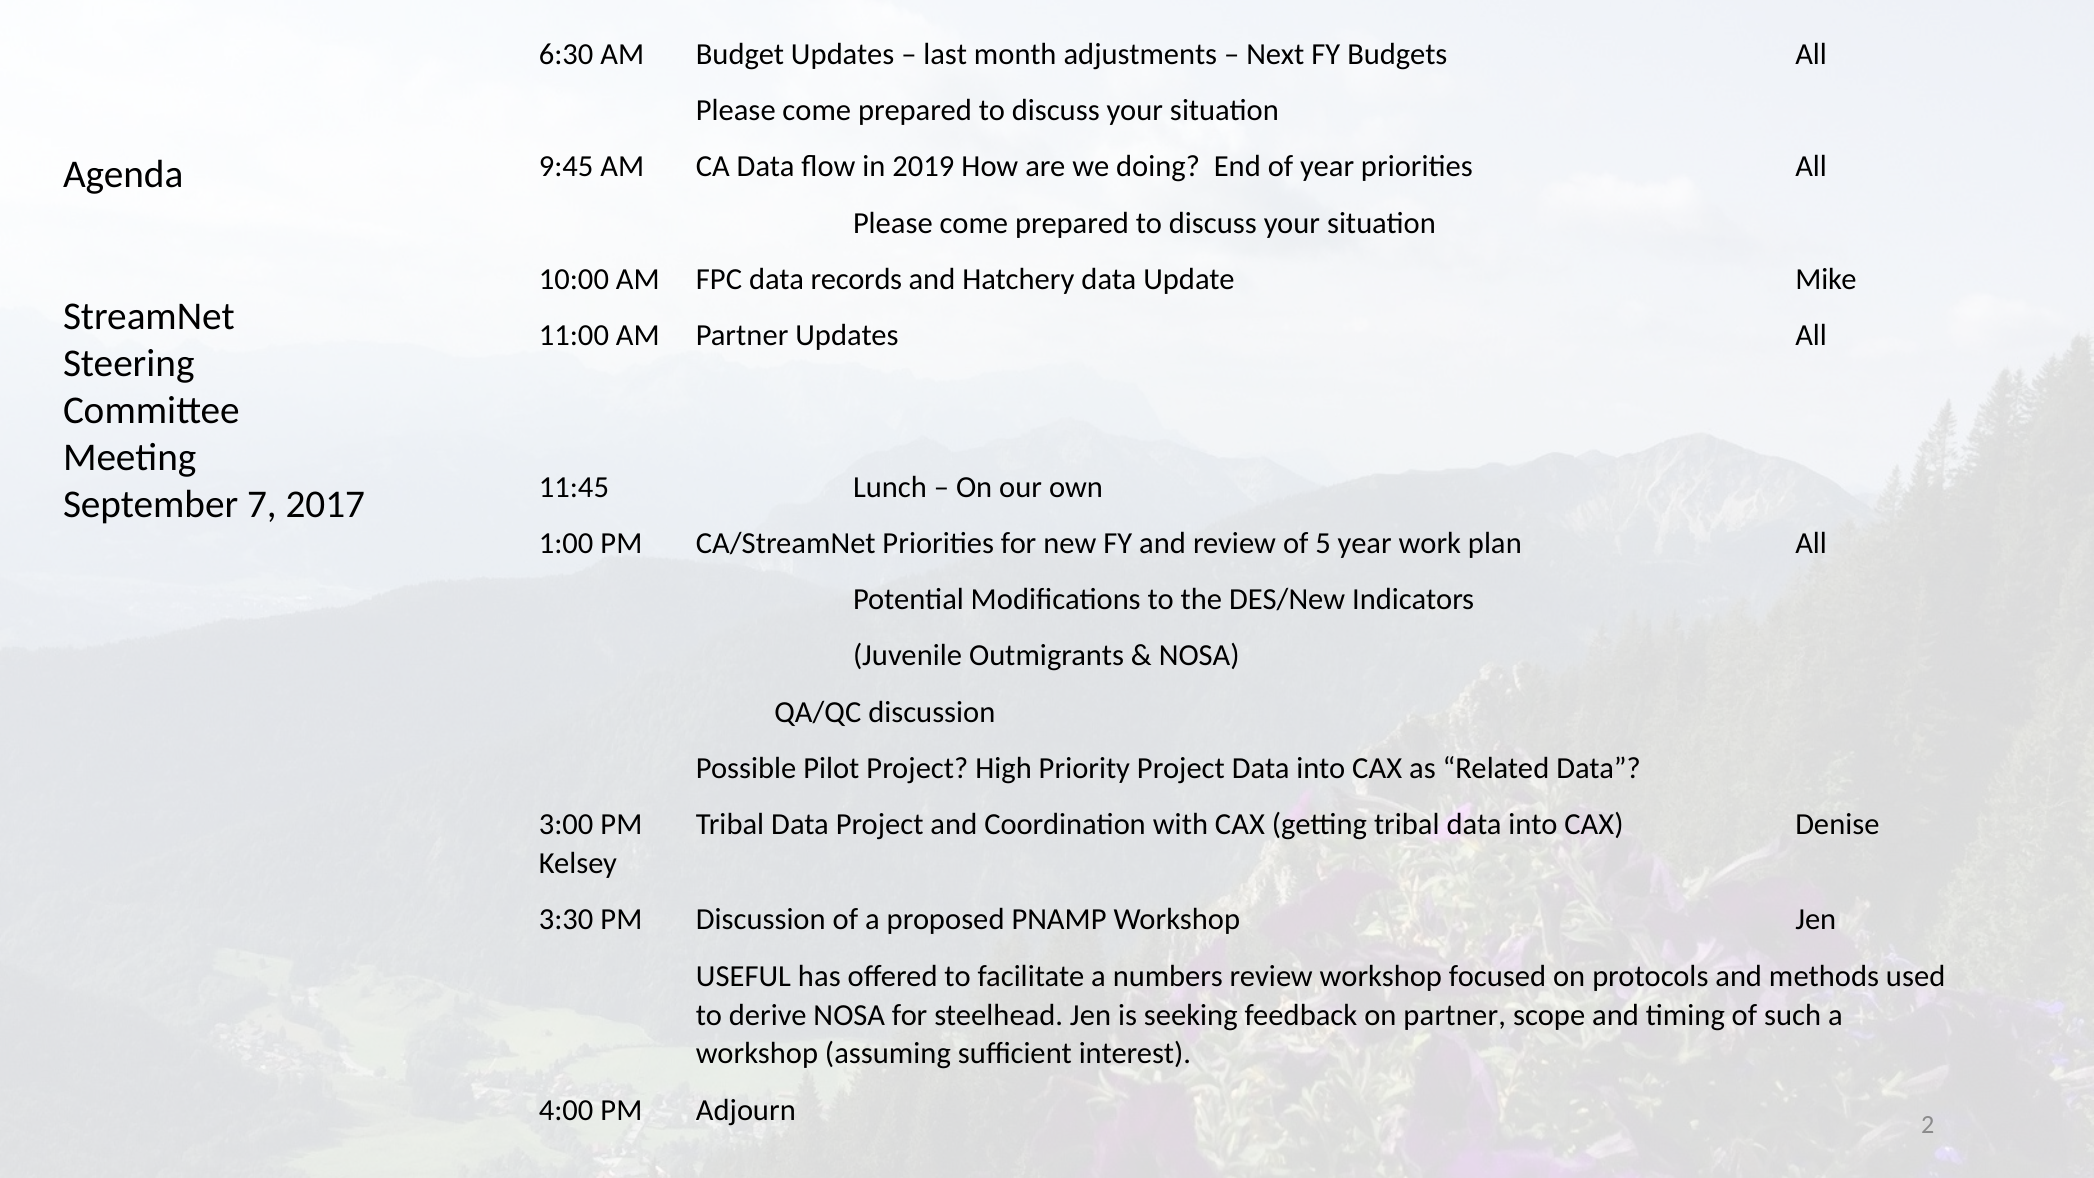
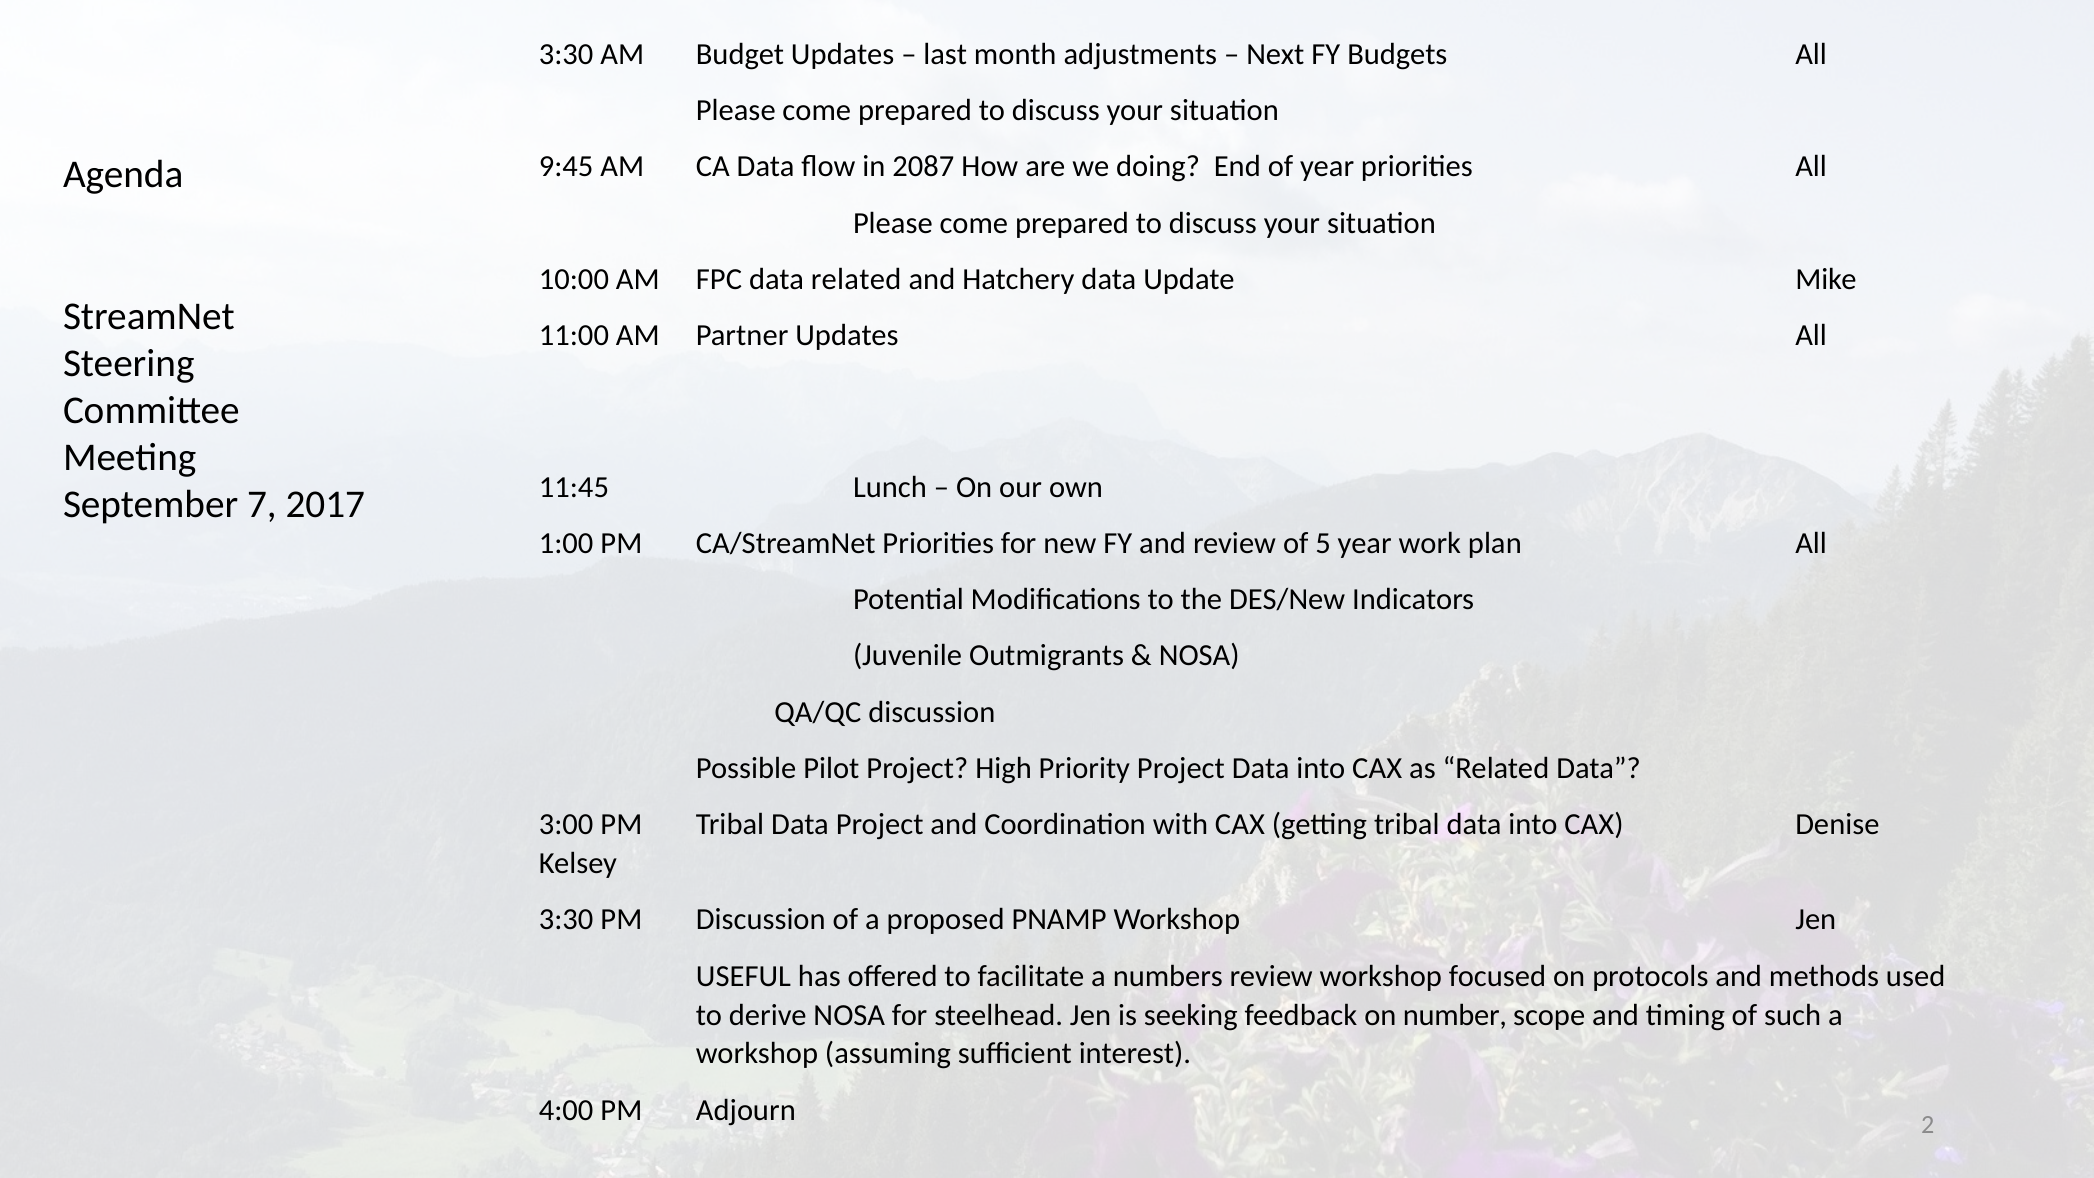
6:30: 6:30 -> 3:30 (566, 54)
2019: 2019 -> 2087 (923, 167)
data records: records -> related (856, 279)
on partner: partner -> number (1455, 1015)
